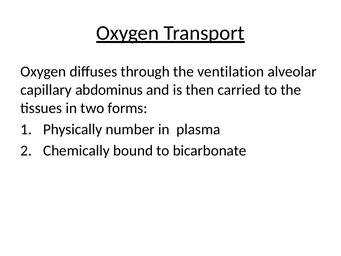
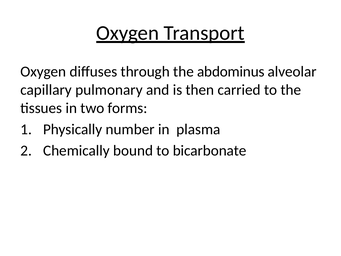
ventilation: ventilation -> abdominus (231, 72)
abdominus: abdominus -> pulmonary (109, 90)
